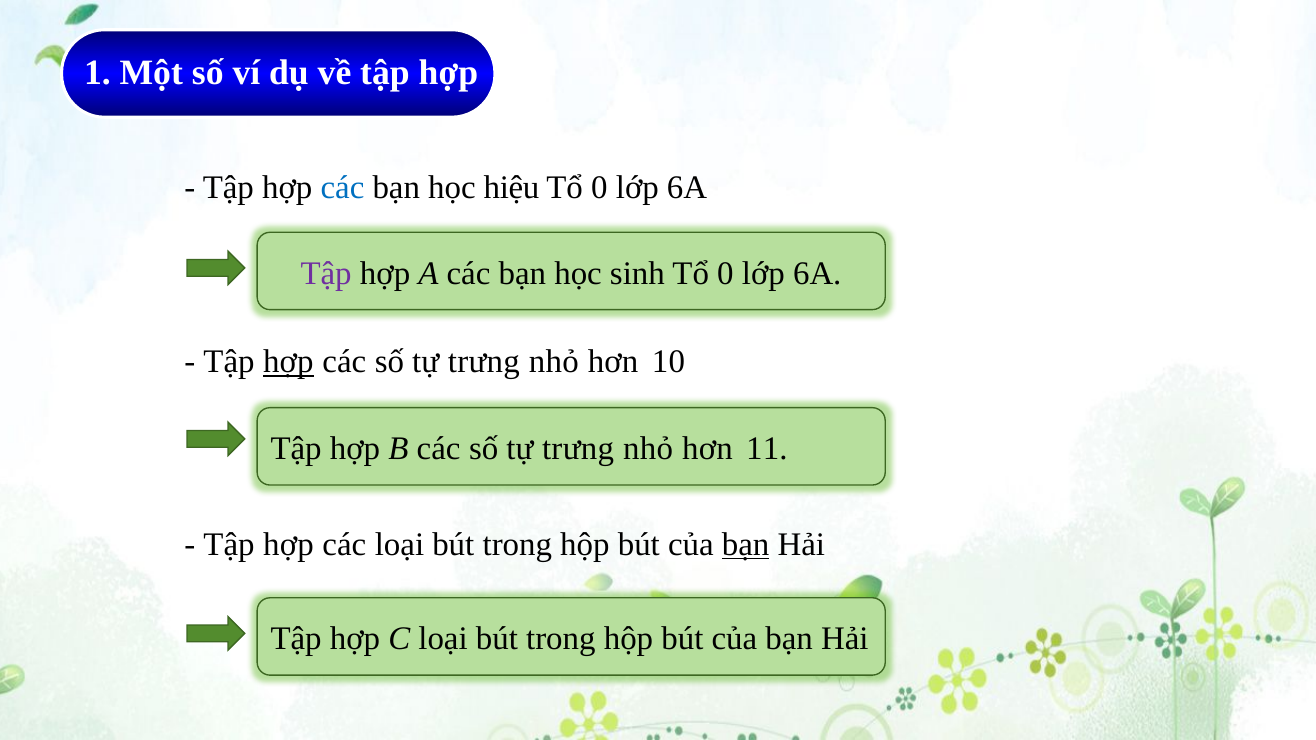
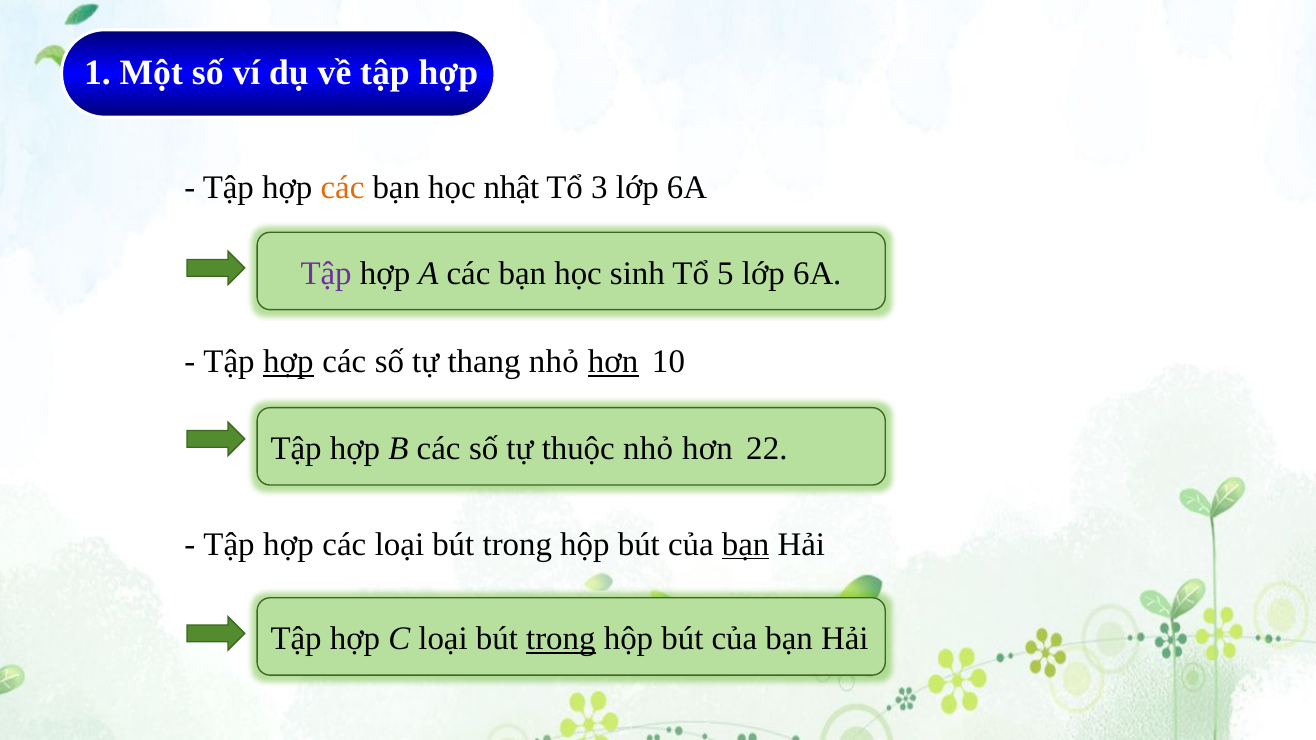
các colour: blue -> orange (342, 188)
hiệu: hiệu -> nhật (511, 188)
0: 0 -> 3 (599, 188)
sinh Tổ 0: 0 -> 5 (725, 273)
trưng: trưng -> thang (484, 362)
hơn underline: none -> present (613, 362)
trưng: trưng -> thuộc (578, 449)
11: 11 -> 22 (767, 449)
trong underline: none -> present (561, 639)
